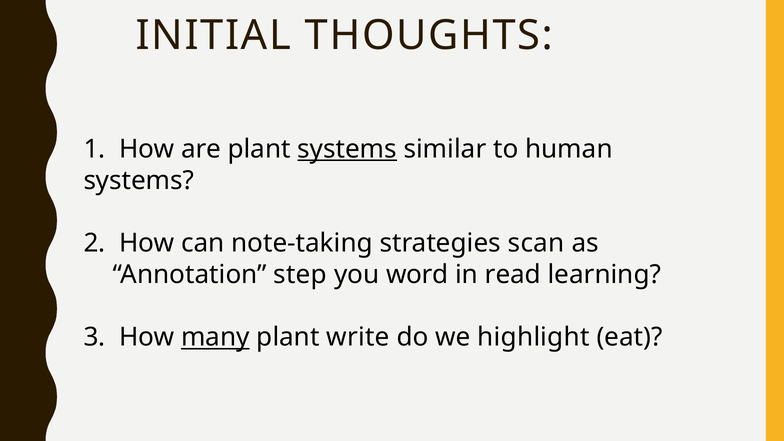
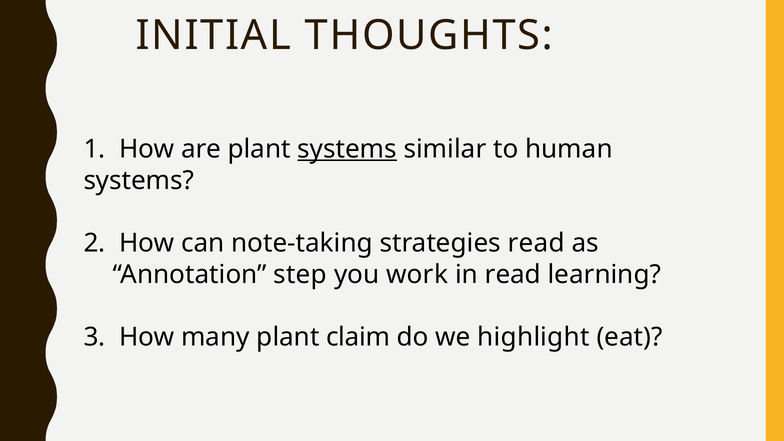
strategies scan: scan -> read (536, 243)
word: word -> work (417, 275)
many underline: present -> none (215, 337)
write: write -> claim (358, 337)
